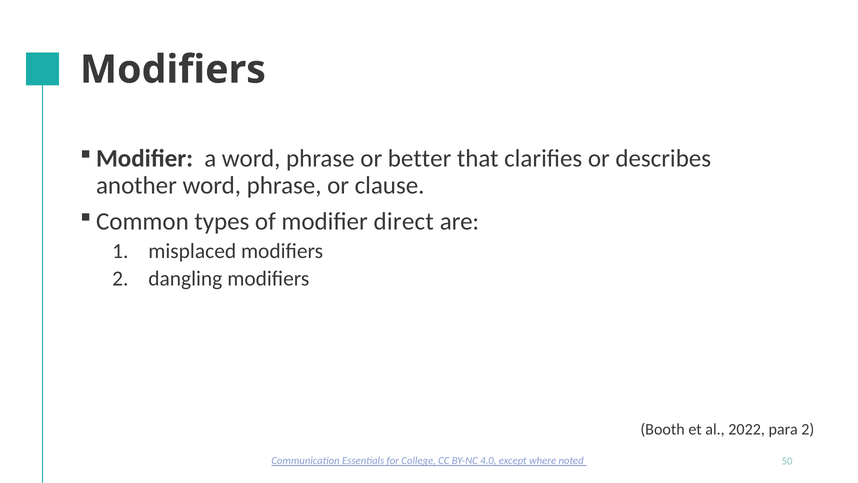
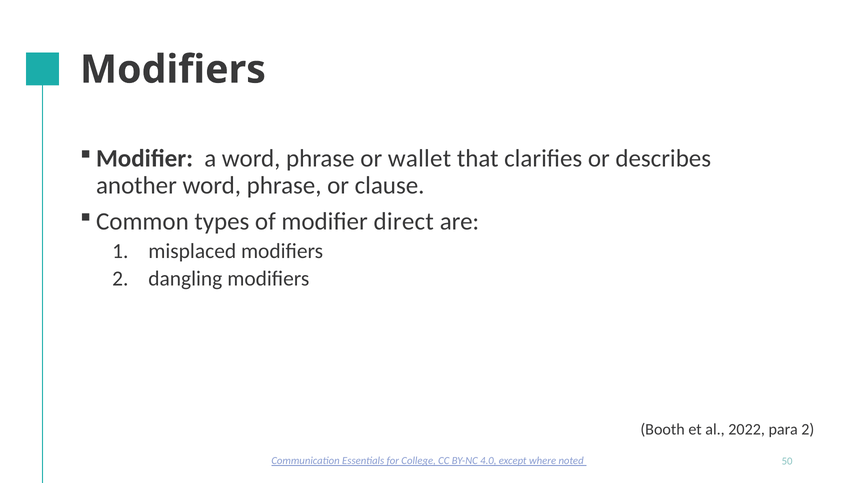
better: better -> wallet (419, 158)
